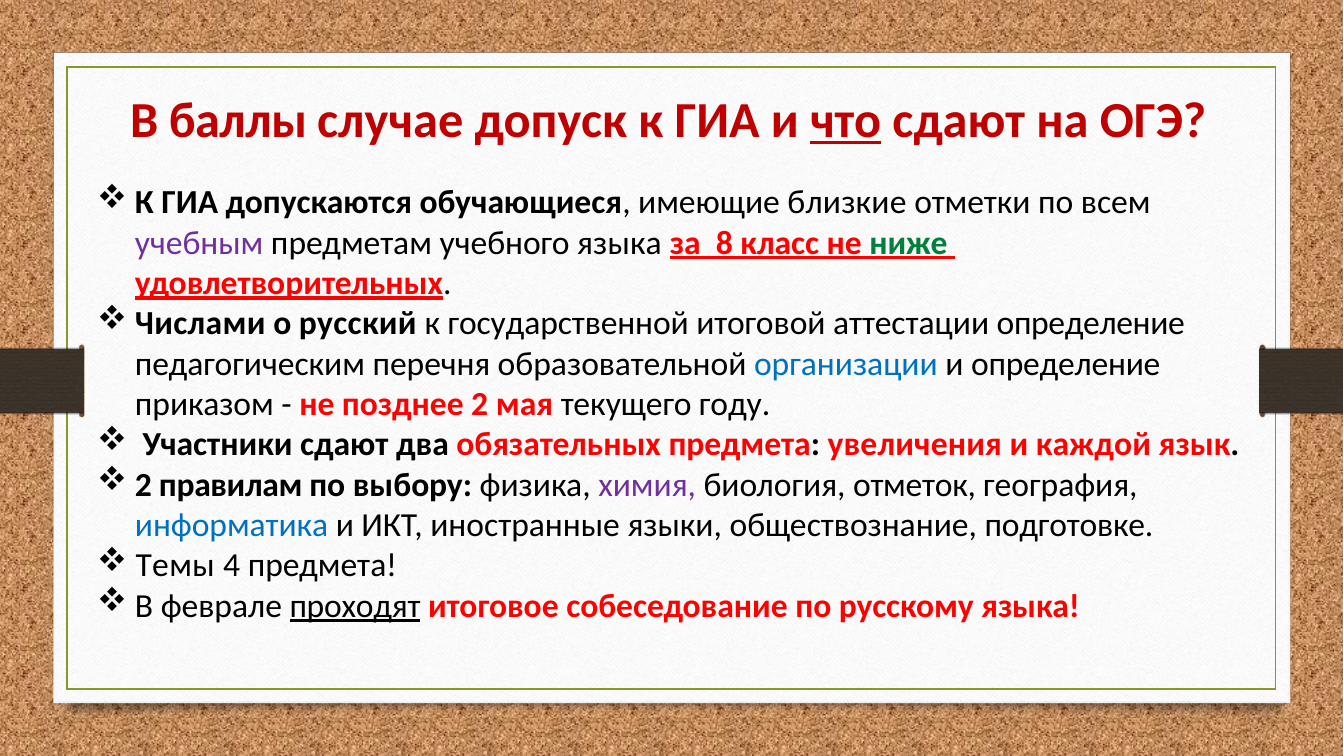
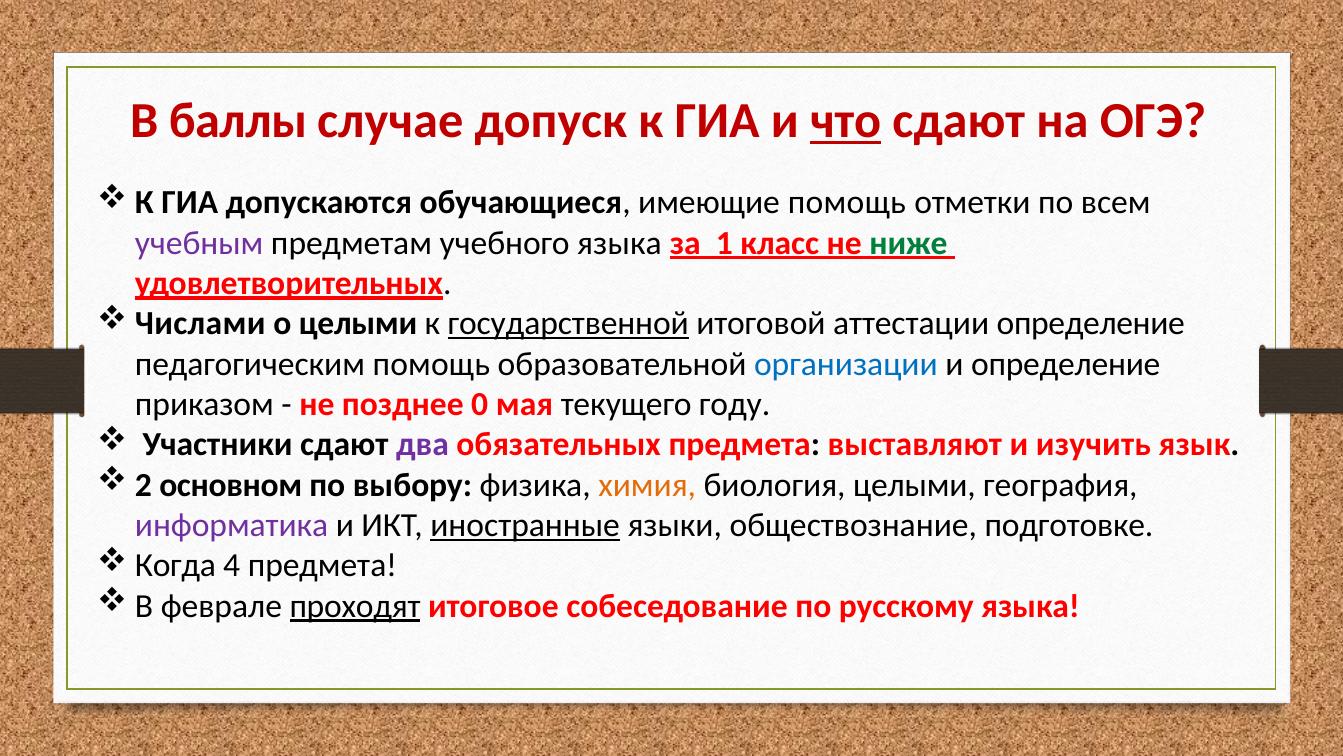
имеющие близкие: близкие -> помощь (847, 203)
8: 8 -> 1 (724, 243)
о русский: русский -> целыми (358, 324)
государственной underline: none -> present (568, 324)
педагогическим перечня: перечня -> помощь (431, 364)
позднее 2: 2 -> 0 (480, 404)
два colour: black -> purple (423, 444)
увеличения: увеличения -> выставляют (915, 444)
каждой: каждой -> изучить (1093, 444)
правилам: правилам -> основном (231, 485)
химия colour: purple -> orange (647, 485)
биология отметок: отметок -> целыми (914, 485)
информатика colour: blue -> purple (232, 525)
иностранные underline: none -> present (525, 525)
Темы: Темы -> Когда (175, 565)
